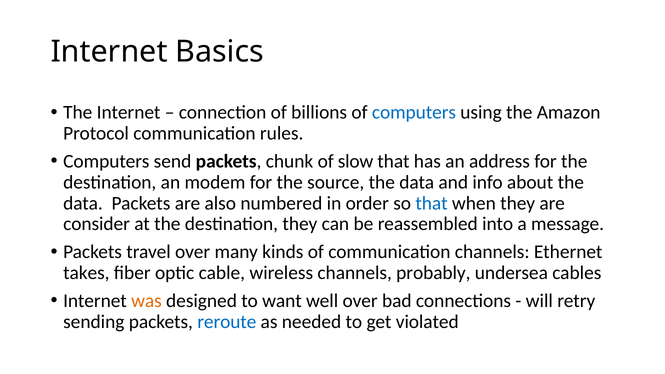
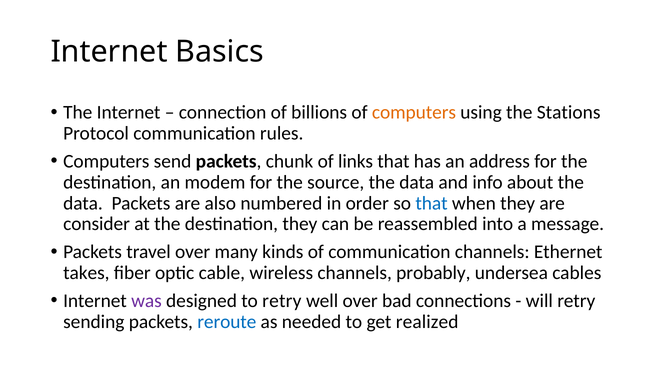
computers colour: blue -> orange (414, 112)
Amazon: Amazon -> Stations (569, 112)
slow: slow -> links (356, 161)
was colour: orange -> purple (147, 301)
to want: want -> retry (282, 301)
violated: violated -> realized (427, 322)
